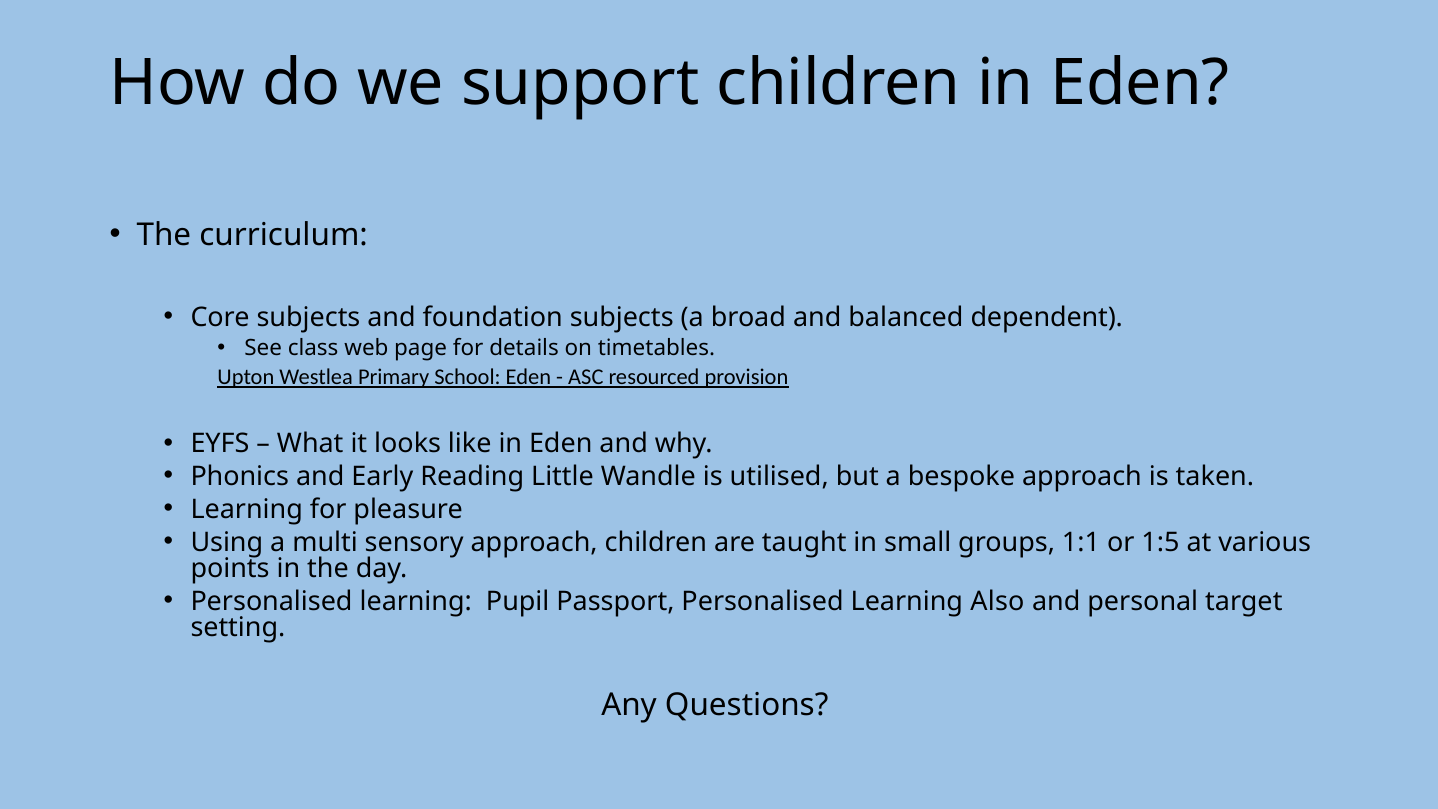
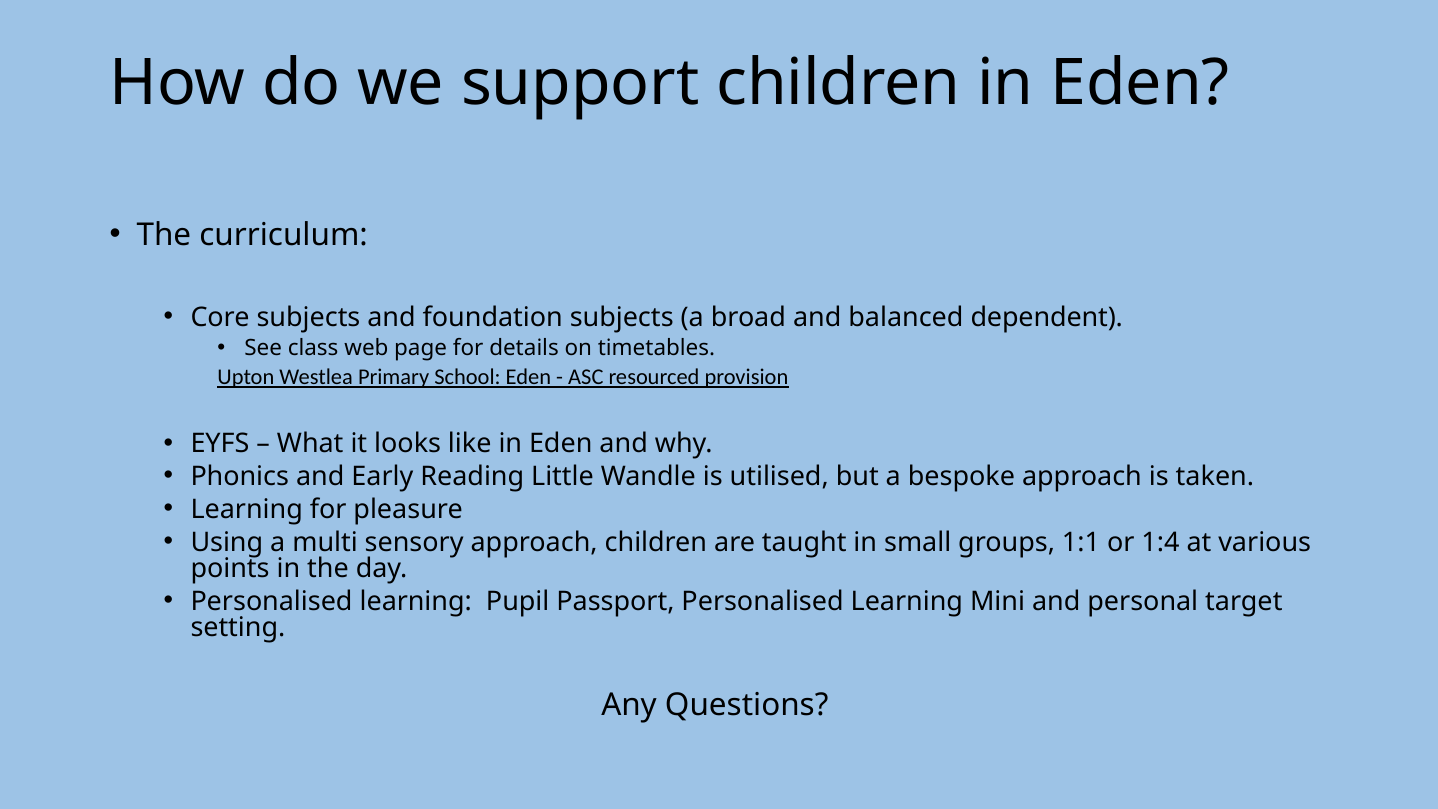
1:5: 1:5 -> 1:4 (1160, 542)
Also: Also -> Mini (998, 602)
